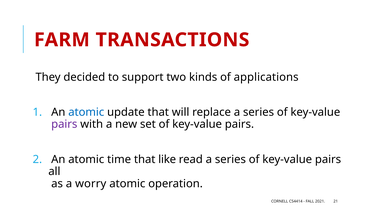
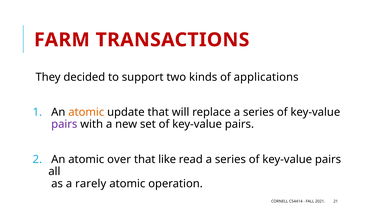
atomic colour: blue -> orange (86, 112)
time: time -> over (119, 160)
worry: worry -> rarely (91, 184)
